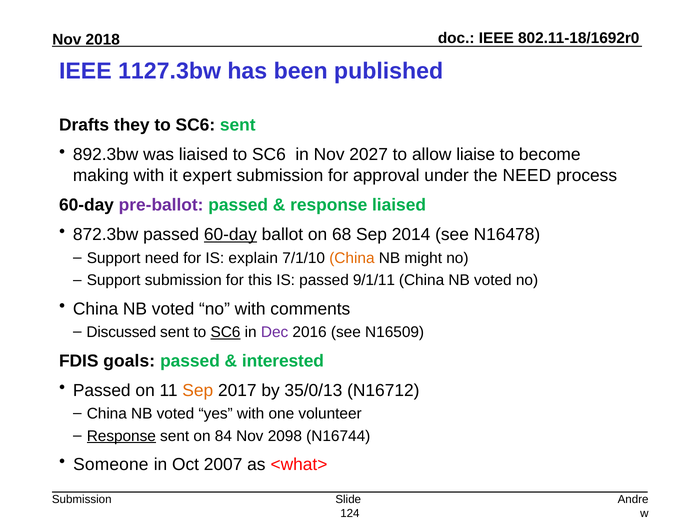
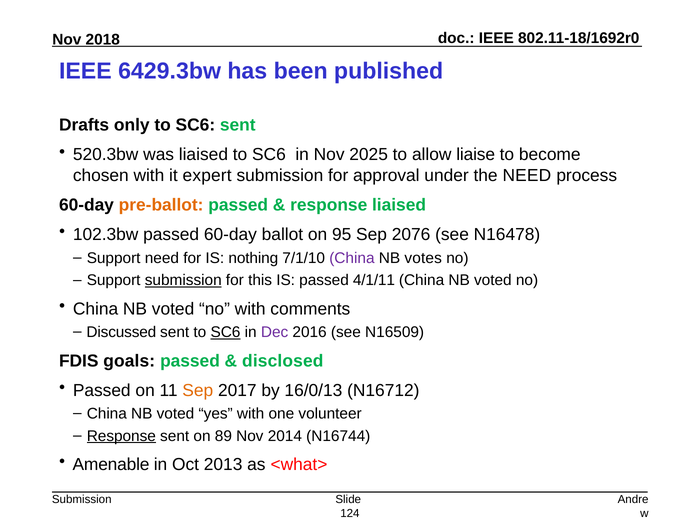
1127.3bw: 1127.3bw -> 6429.3bw (170, 71)
they: they -> only (132, 125)
892.3bw: 892.3bw -> 520.3bw (106, 155)
2027: 2027 -> 2025 (369, 155)
making: making -> chosen (101, 175)
pre-ballot colour: purple -> orange (161, 205)
872.3bw: 872.3bw -> 102.3bw (106, 234)
60-day underline: present -> none (230, 234)
68: 68 -> 95 (342, 234)
2014: 2014 -> 2076 (411, 234)
explain: explain -> nothing (253, 258)
China colour: orange -> purple (352, 258)
might: might -> votes (423, 258)
submission underline: none -> present (183, 280)
9/1/11: 9/1/11 -> 4/1/11 (374, 280)
interested: interested -> disclosed (283, 360)
35/0/13: 35/0/13 -> 16/0/13 (313, 390)
84: 84 -> 89 (223, 436)
2098: 2098 -> 2014 (285, 436)
Someone: Someone -> Amenable (111, 464)
2007: 2007 -> 2013 (223, 464)
